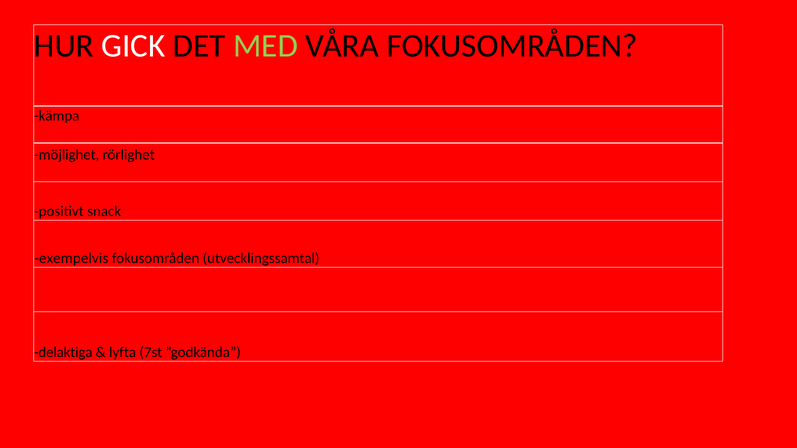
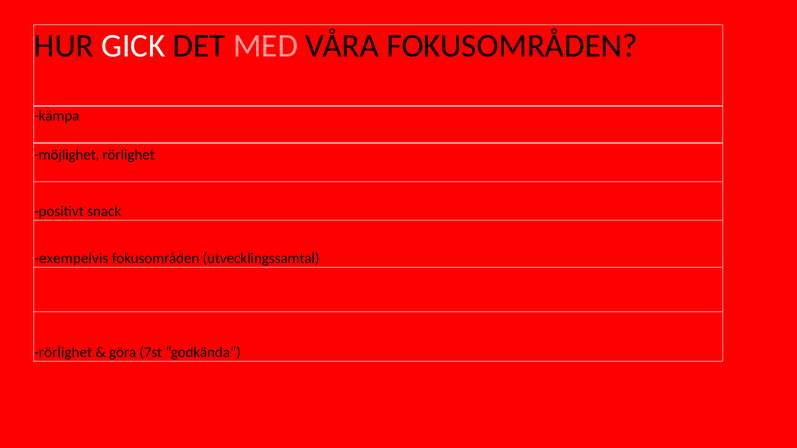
MED colour: light green -> pink (266, 46)
delaktiga: delaktiga -> rörlighet (63, 353)
lyfta: lyfta -> göra (123, 353)
